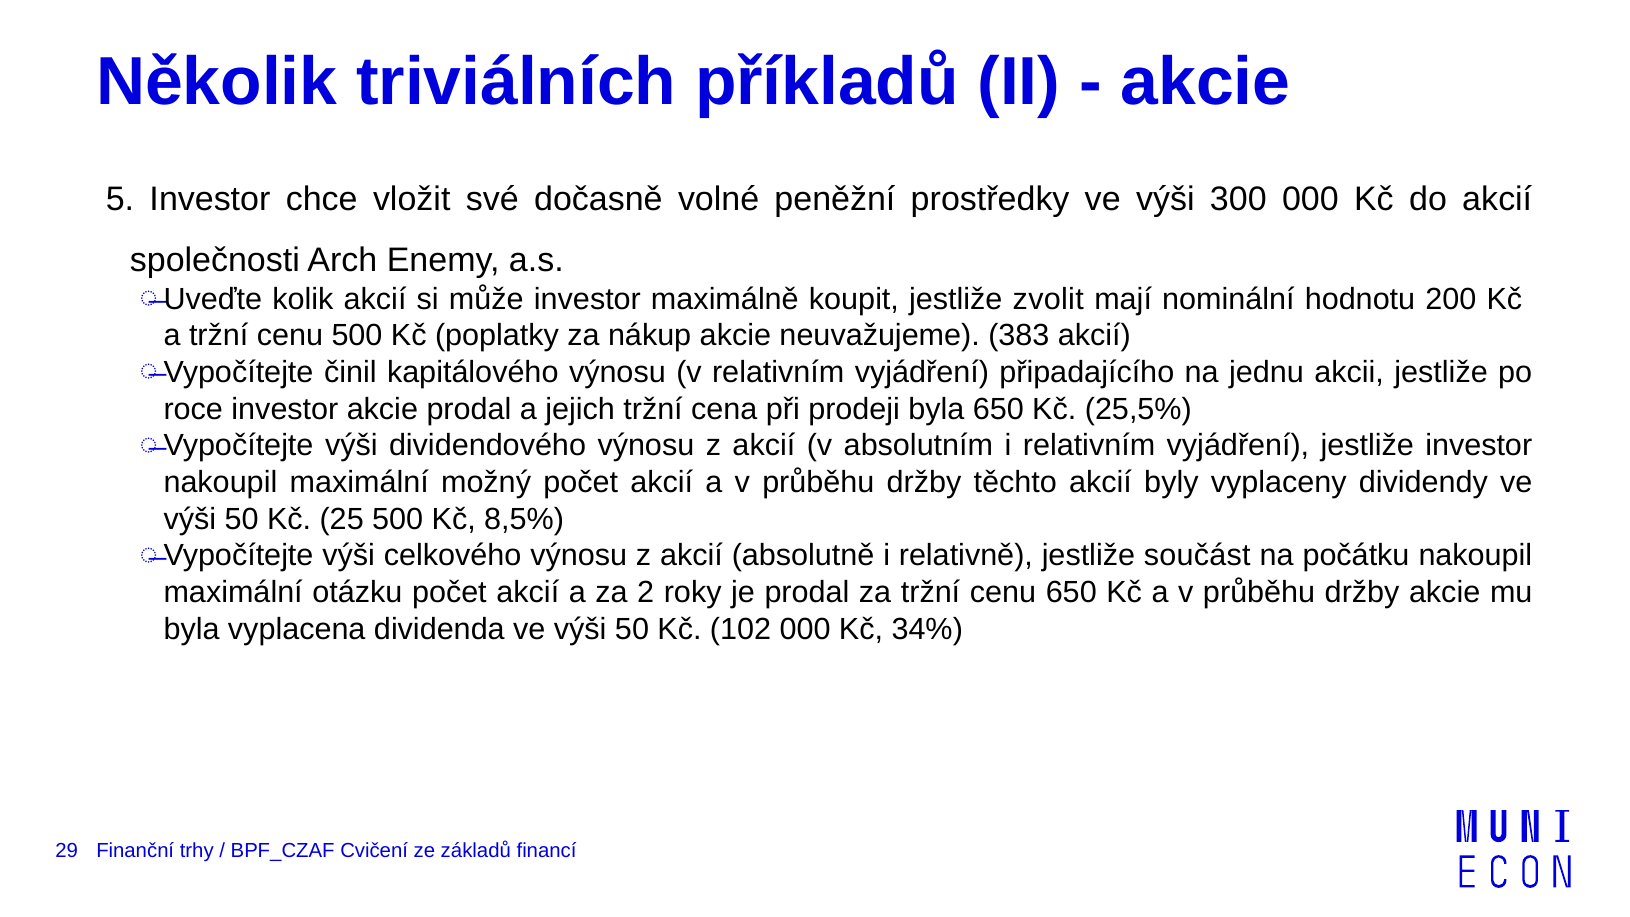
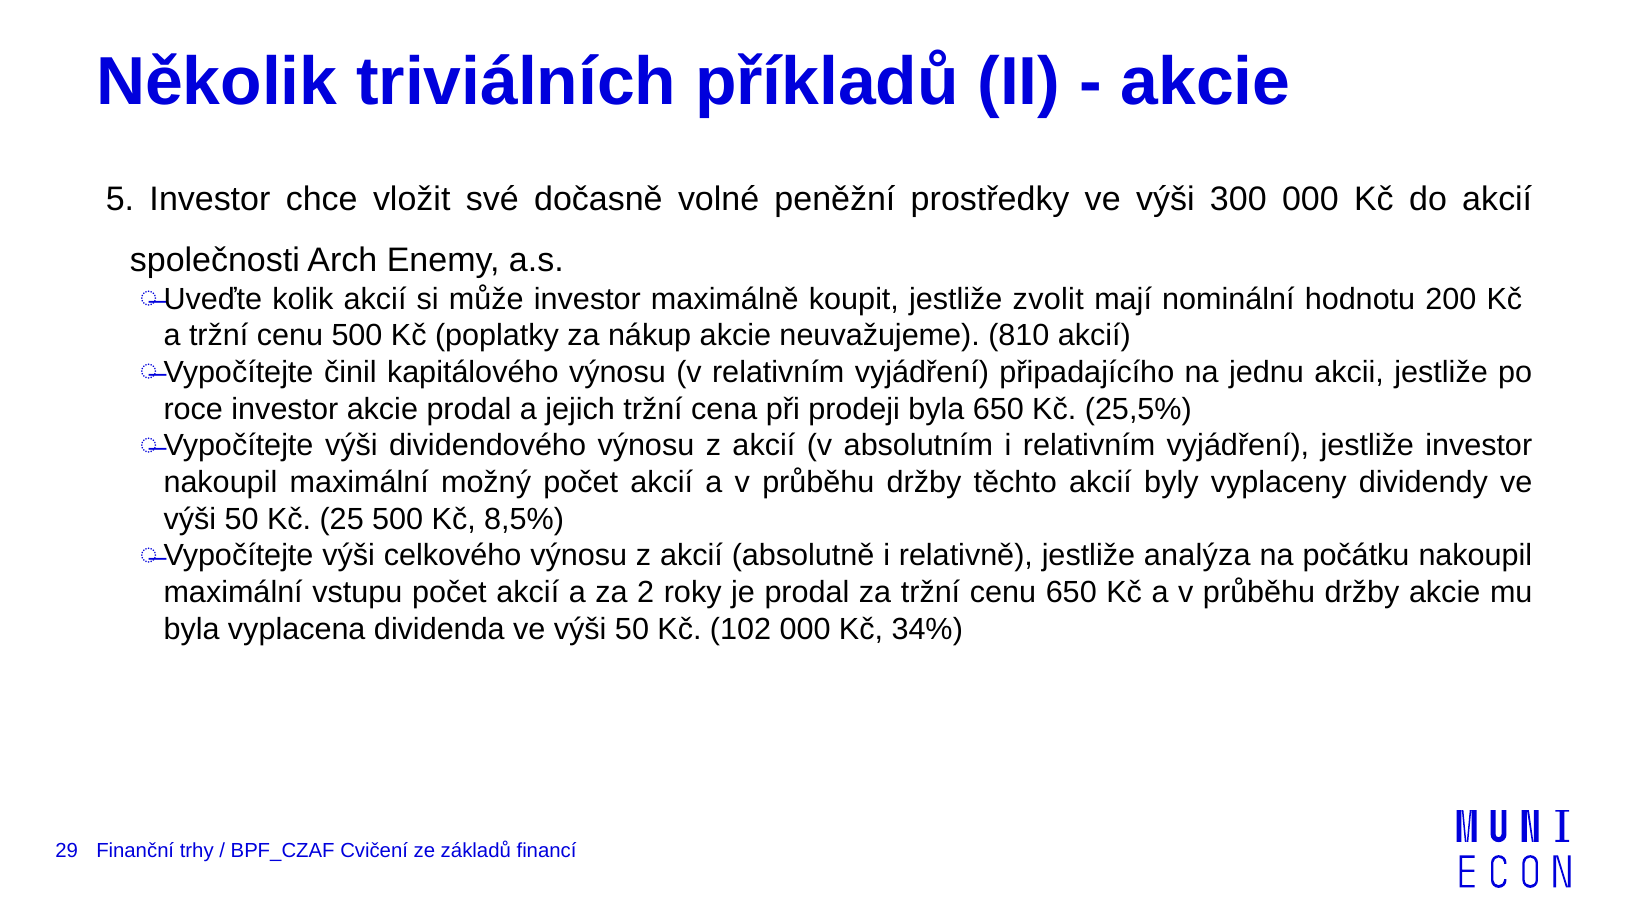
383: 383 -> 810 (1019, 336)
součást: součást -> analýza (1197, 556)
otázku: otázku -> vstupu (357, 592)
